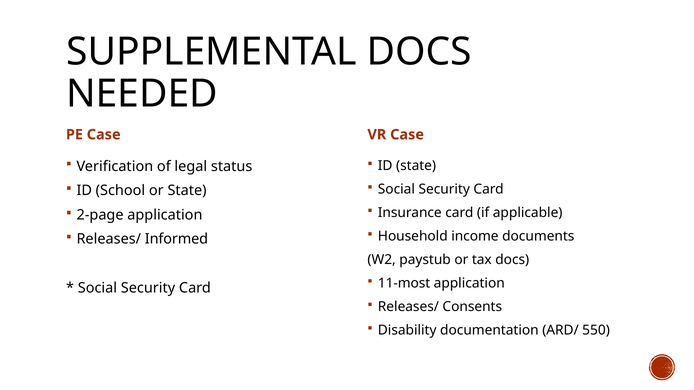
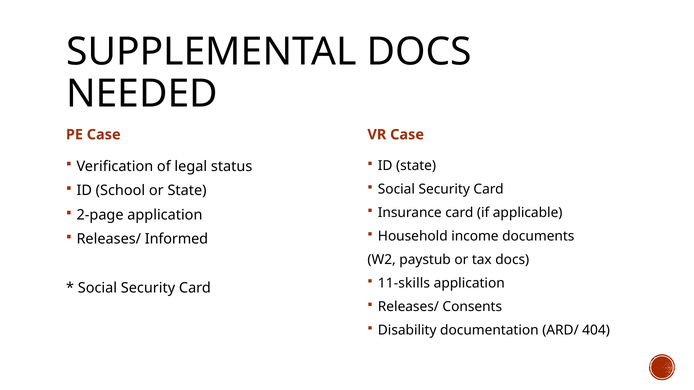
11-most: 11-most -> 11-skills (404, 284)
550: 550 -> 404 (596, 331)
